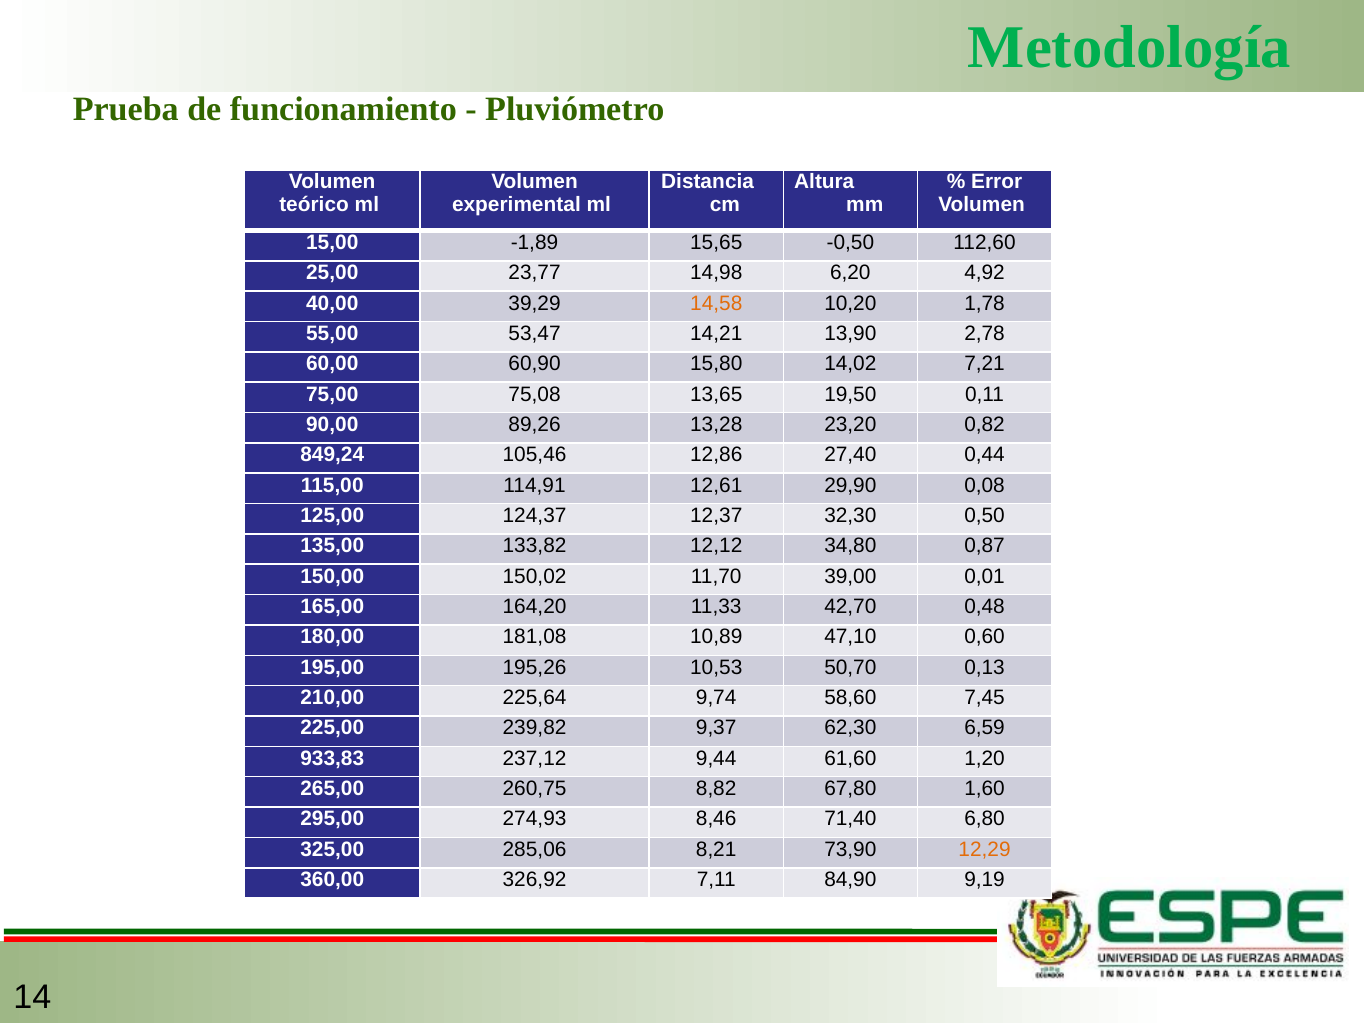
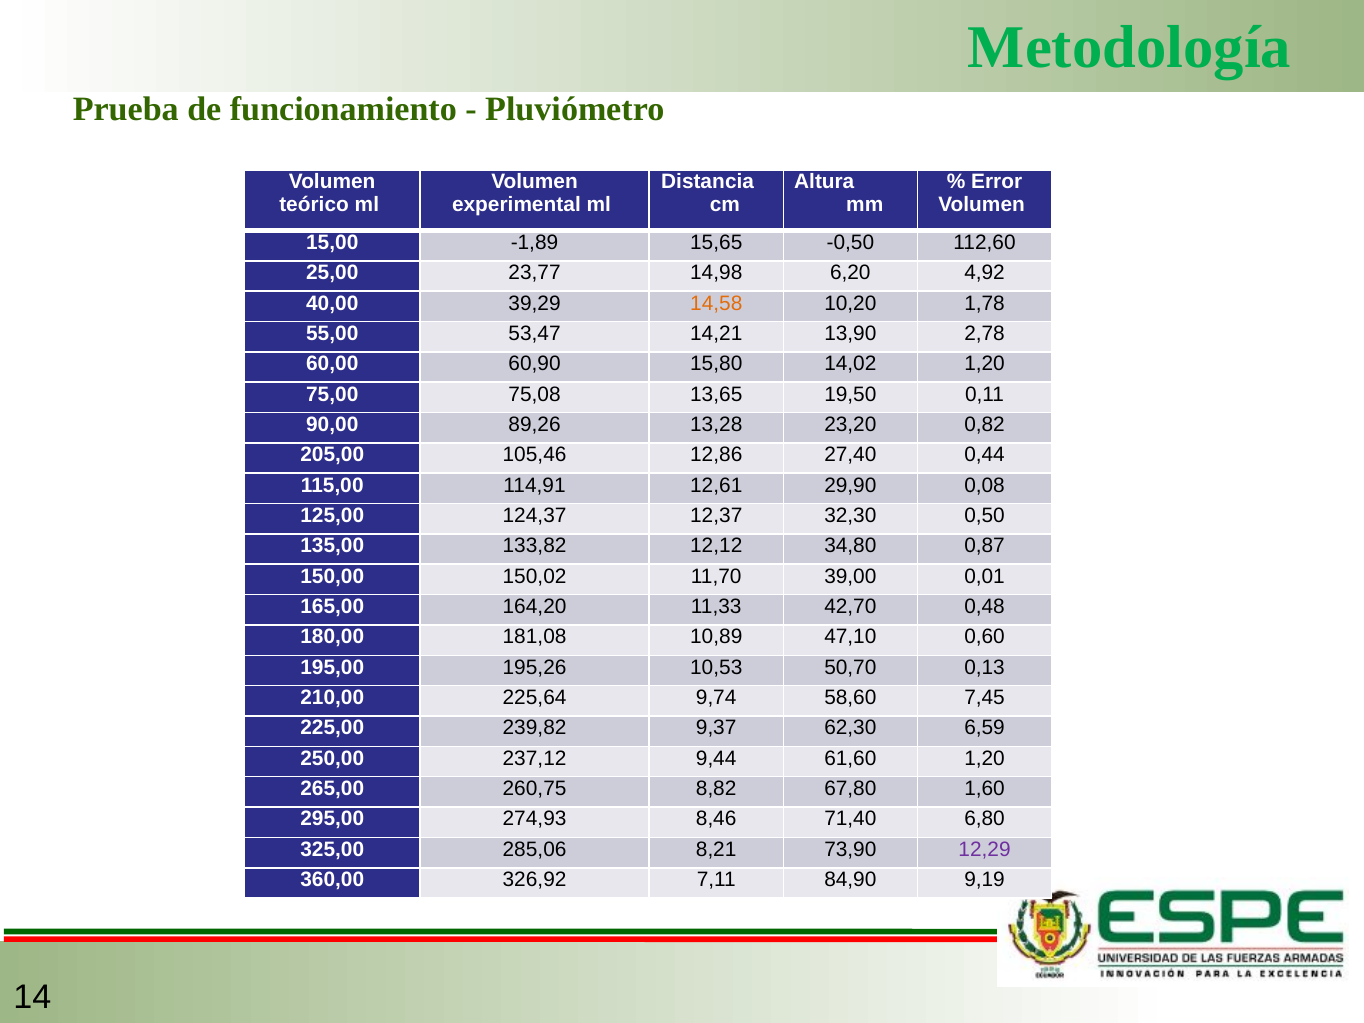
14,02 7,21: 7,21 -> 1,20 (984, 364)
849,24: 849,24 -> 205,00 (332, 455)
933,83: 933,83 -> 250,00 (332, 758)
12,29 colour: orange -> purple (985, 849)
